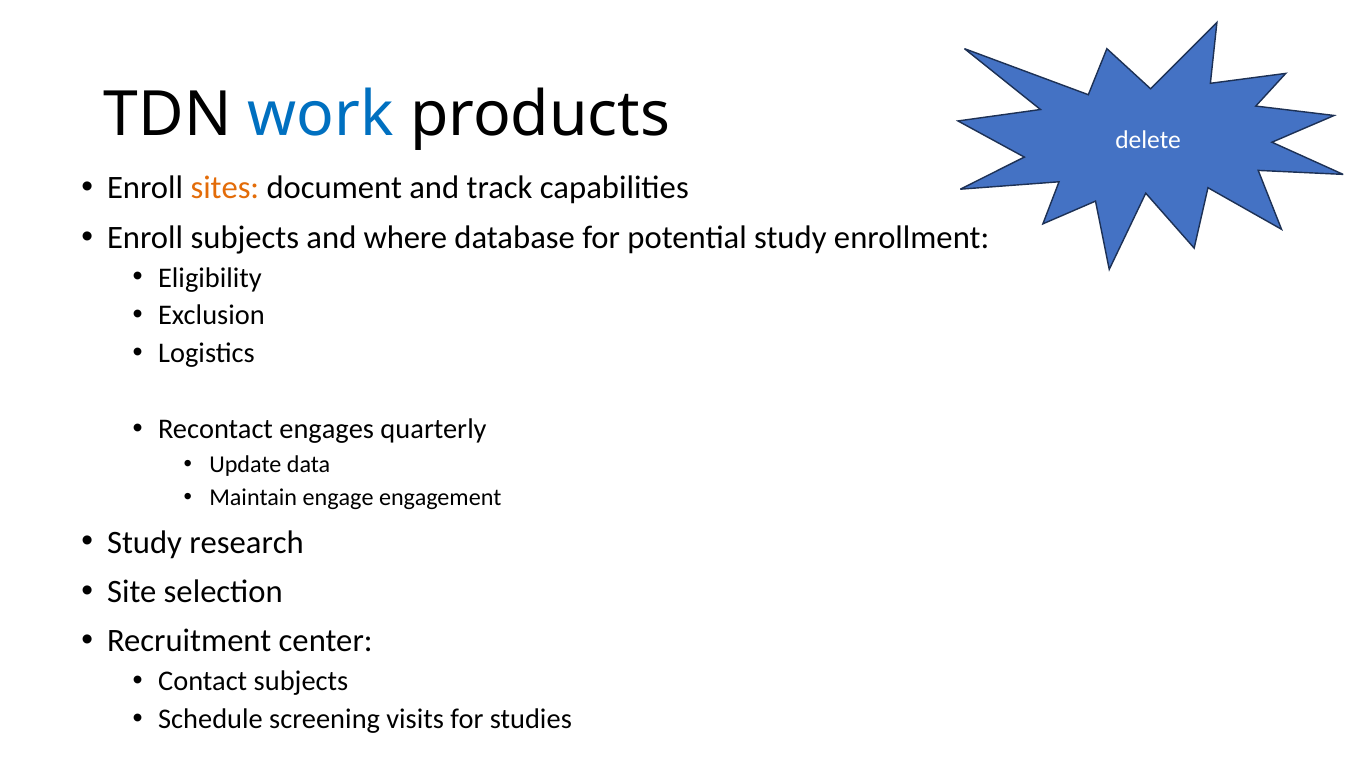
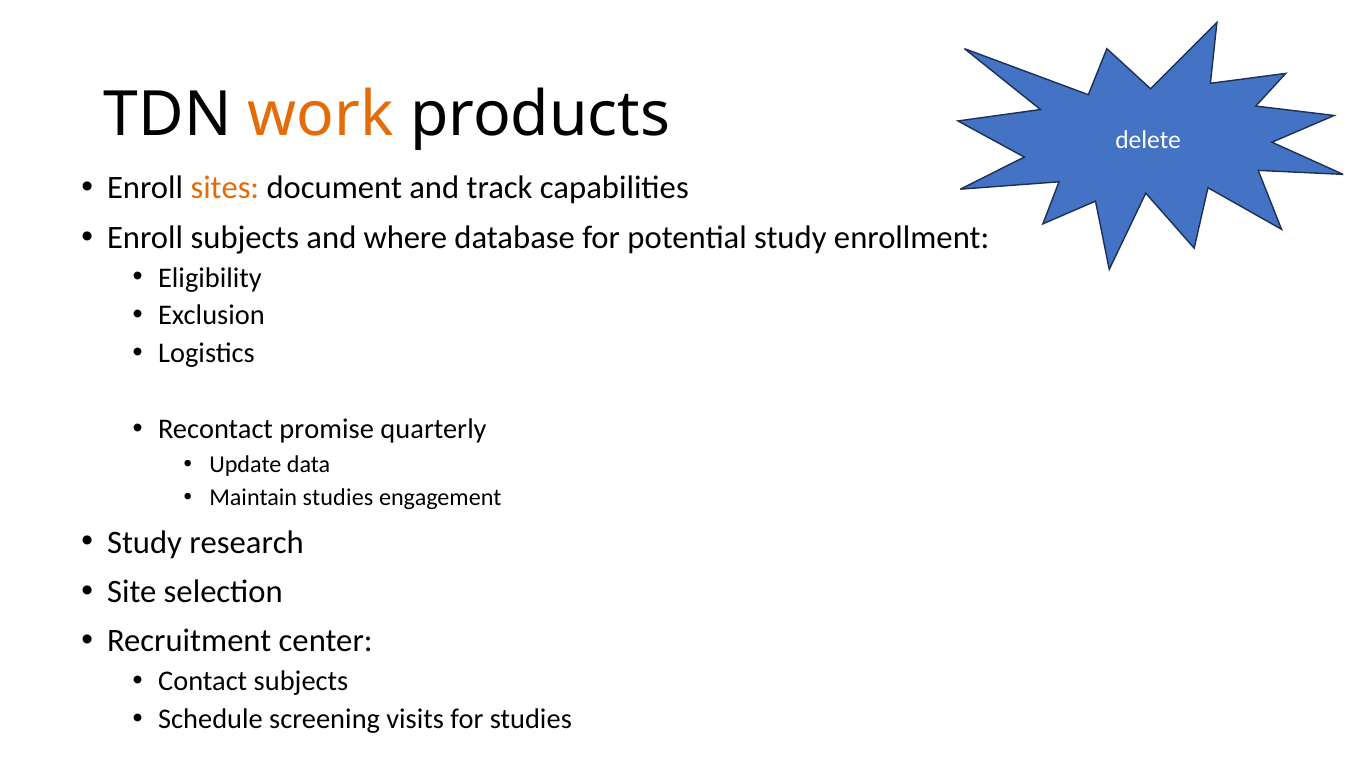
work colour: blue -> orange (321, 114)
engages: engages -> promise (327, 429)
Maintain engage: engage -> studies (338, 497)
